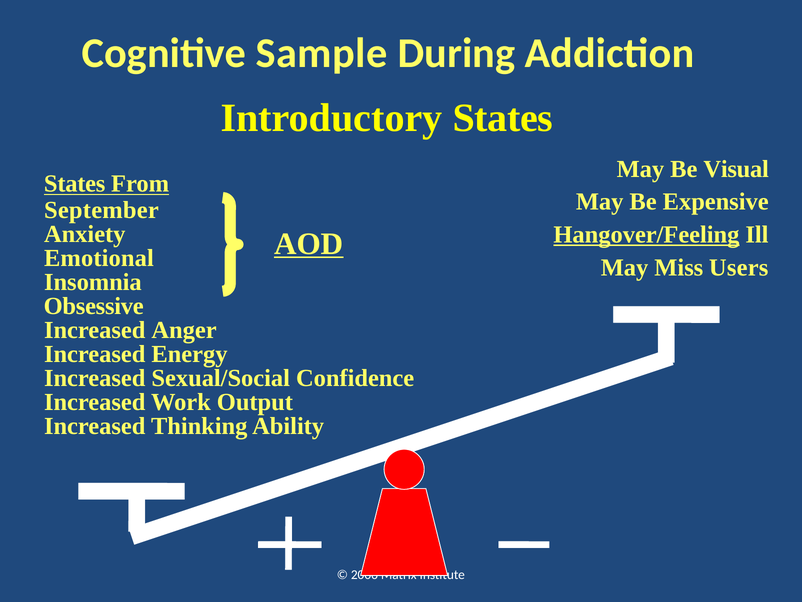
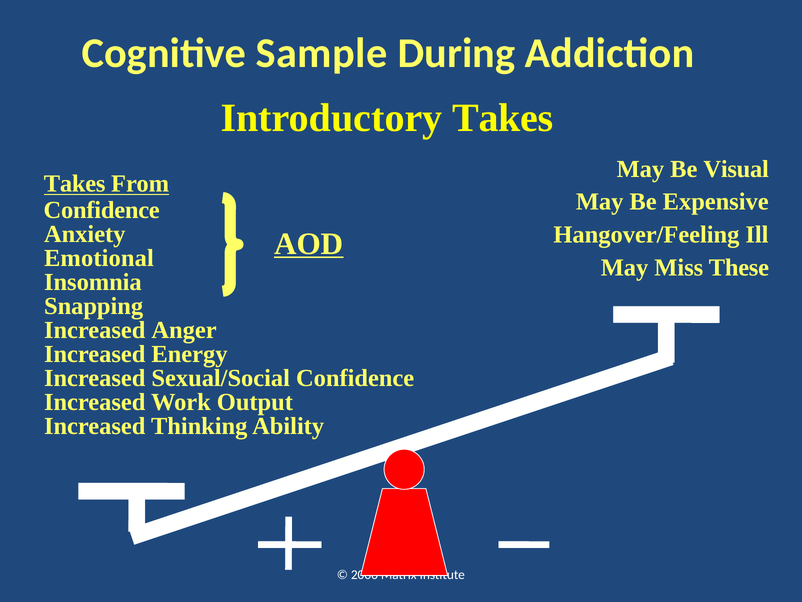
Introductory States: States -> Takes (503, 118)
States: States -> Takes (75, 183)
September: September -> Confidence (102, 210)
Hangover/Feeling underline: present -> none (646, 234)
Users: Users -> These (739, 267)
Obsessive: Obsessive -> Snapping (94, 306)
